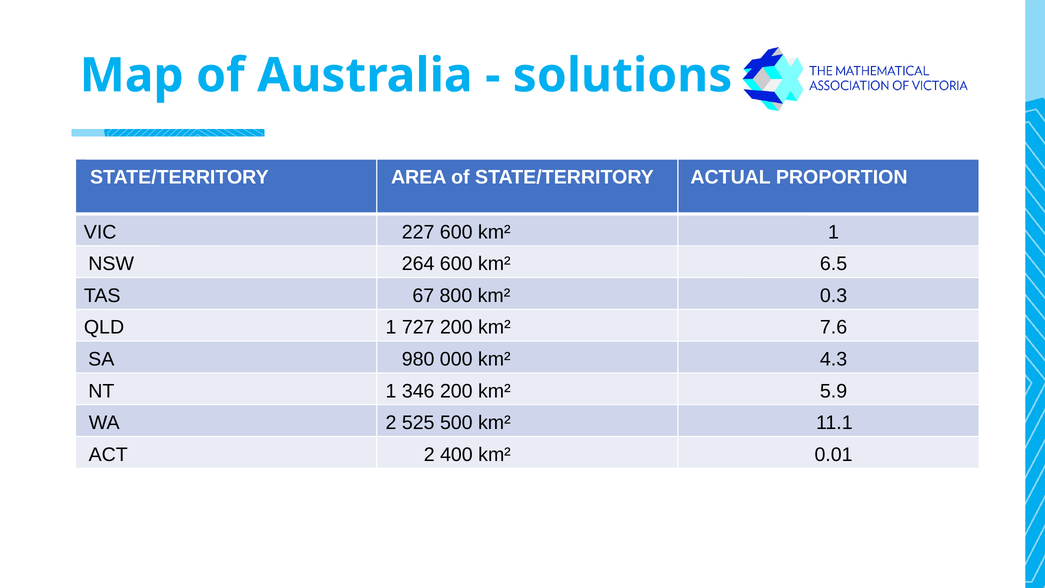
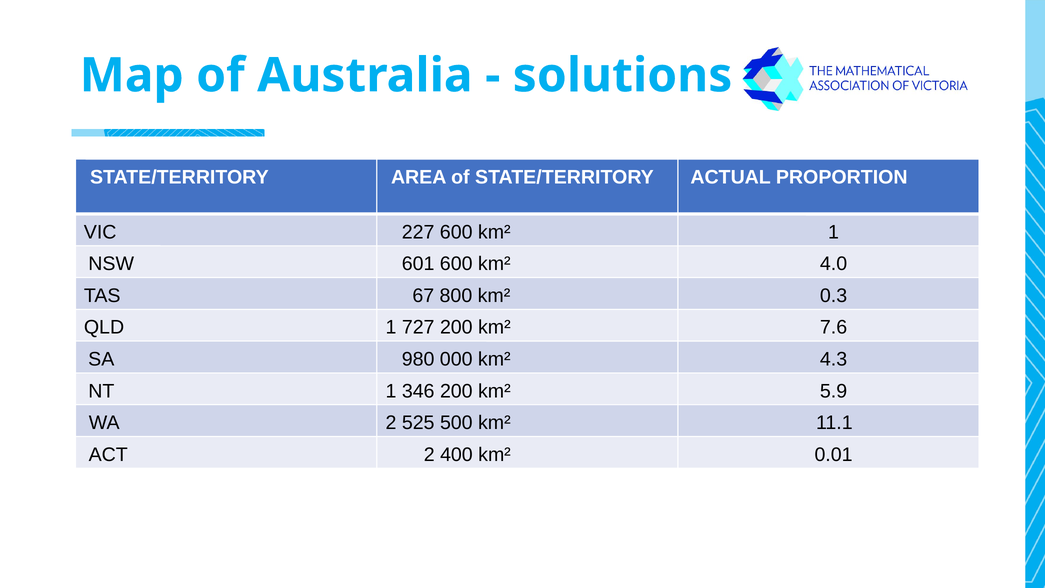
264: 264 -> 601 (418, 264)
6.5: 6.5 -> 4.0 (834, 264)
